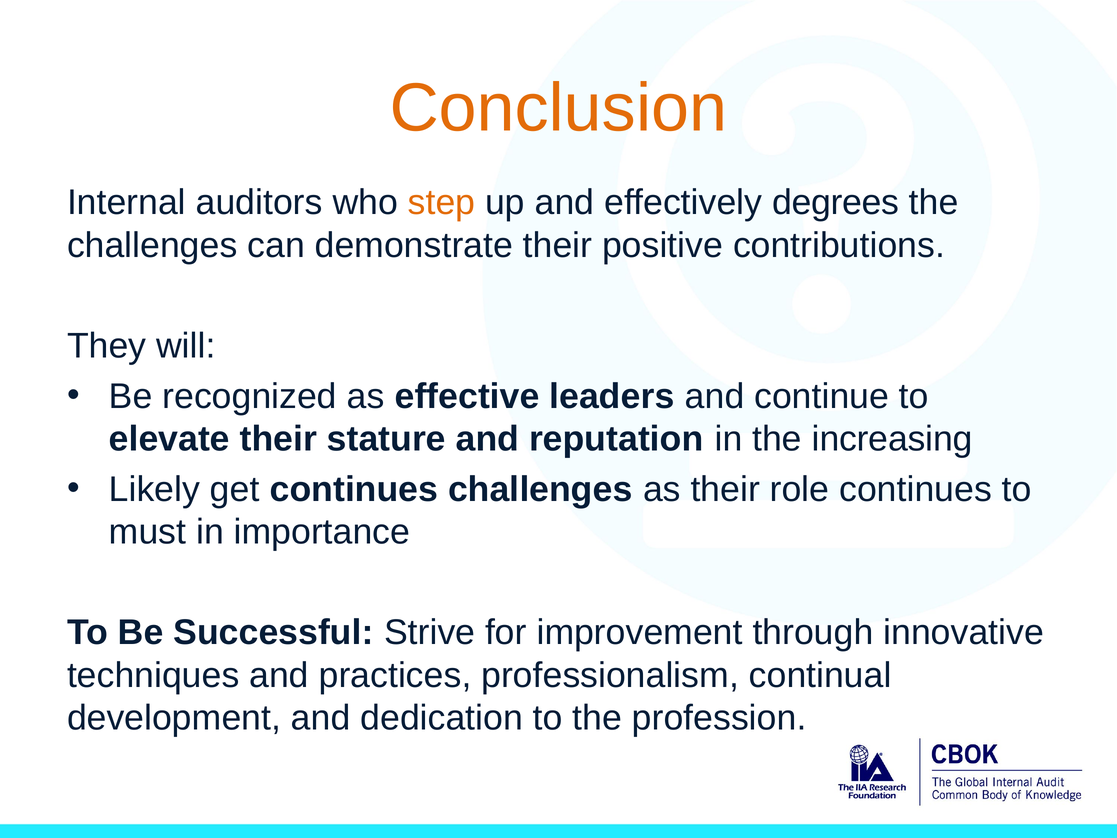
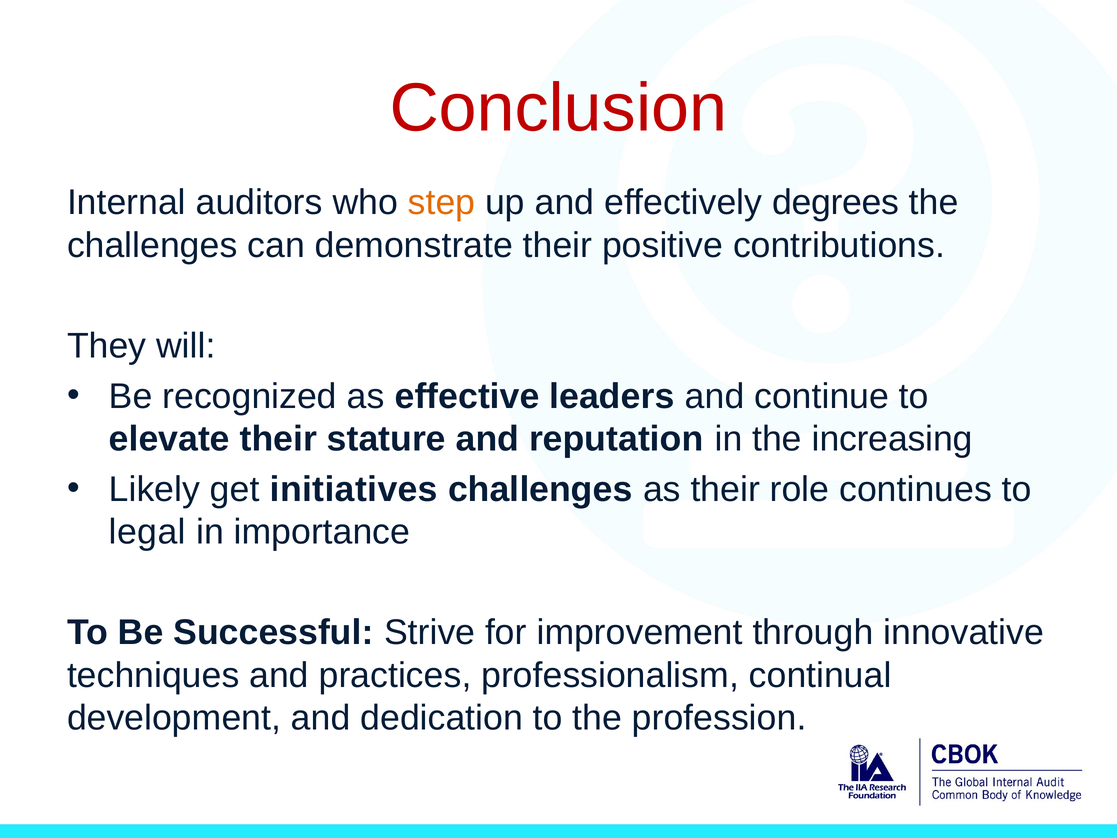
Conclusion colour: orange -> red (558, 108)
get continues: continues -> initiatives (354, 489)
must: must -> legal (147, 532)
